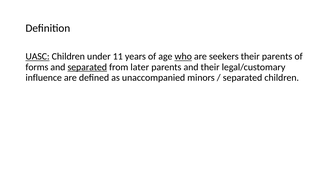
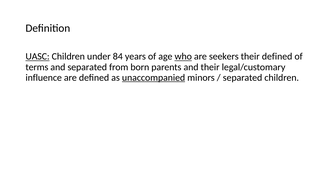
11: 11 -> 84 (118, 57)
their parents: parents -> defined (277, 57)
forms: forms -> terms (37, 67)
separated underline: present -> none (87, 67)
later: later -> born (140, 67)
unaccompanied underline: none -> present (154, 78)
